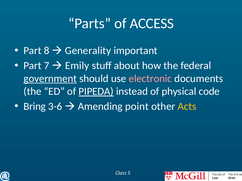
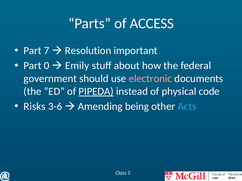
8: 8 -> 7 (47, 51)
Generality: Generality -> Resolution (88, 51)
7: 7 -> 0 (47, 66)
government underline: present -> none (50, 79)
Bring: Bring -> Risks (35, 107)
point: point -> being (137, 107)
Acts colour: yellow -> light blue (187, 107)
